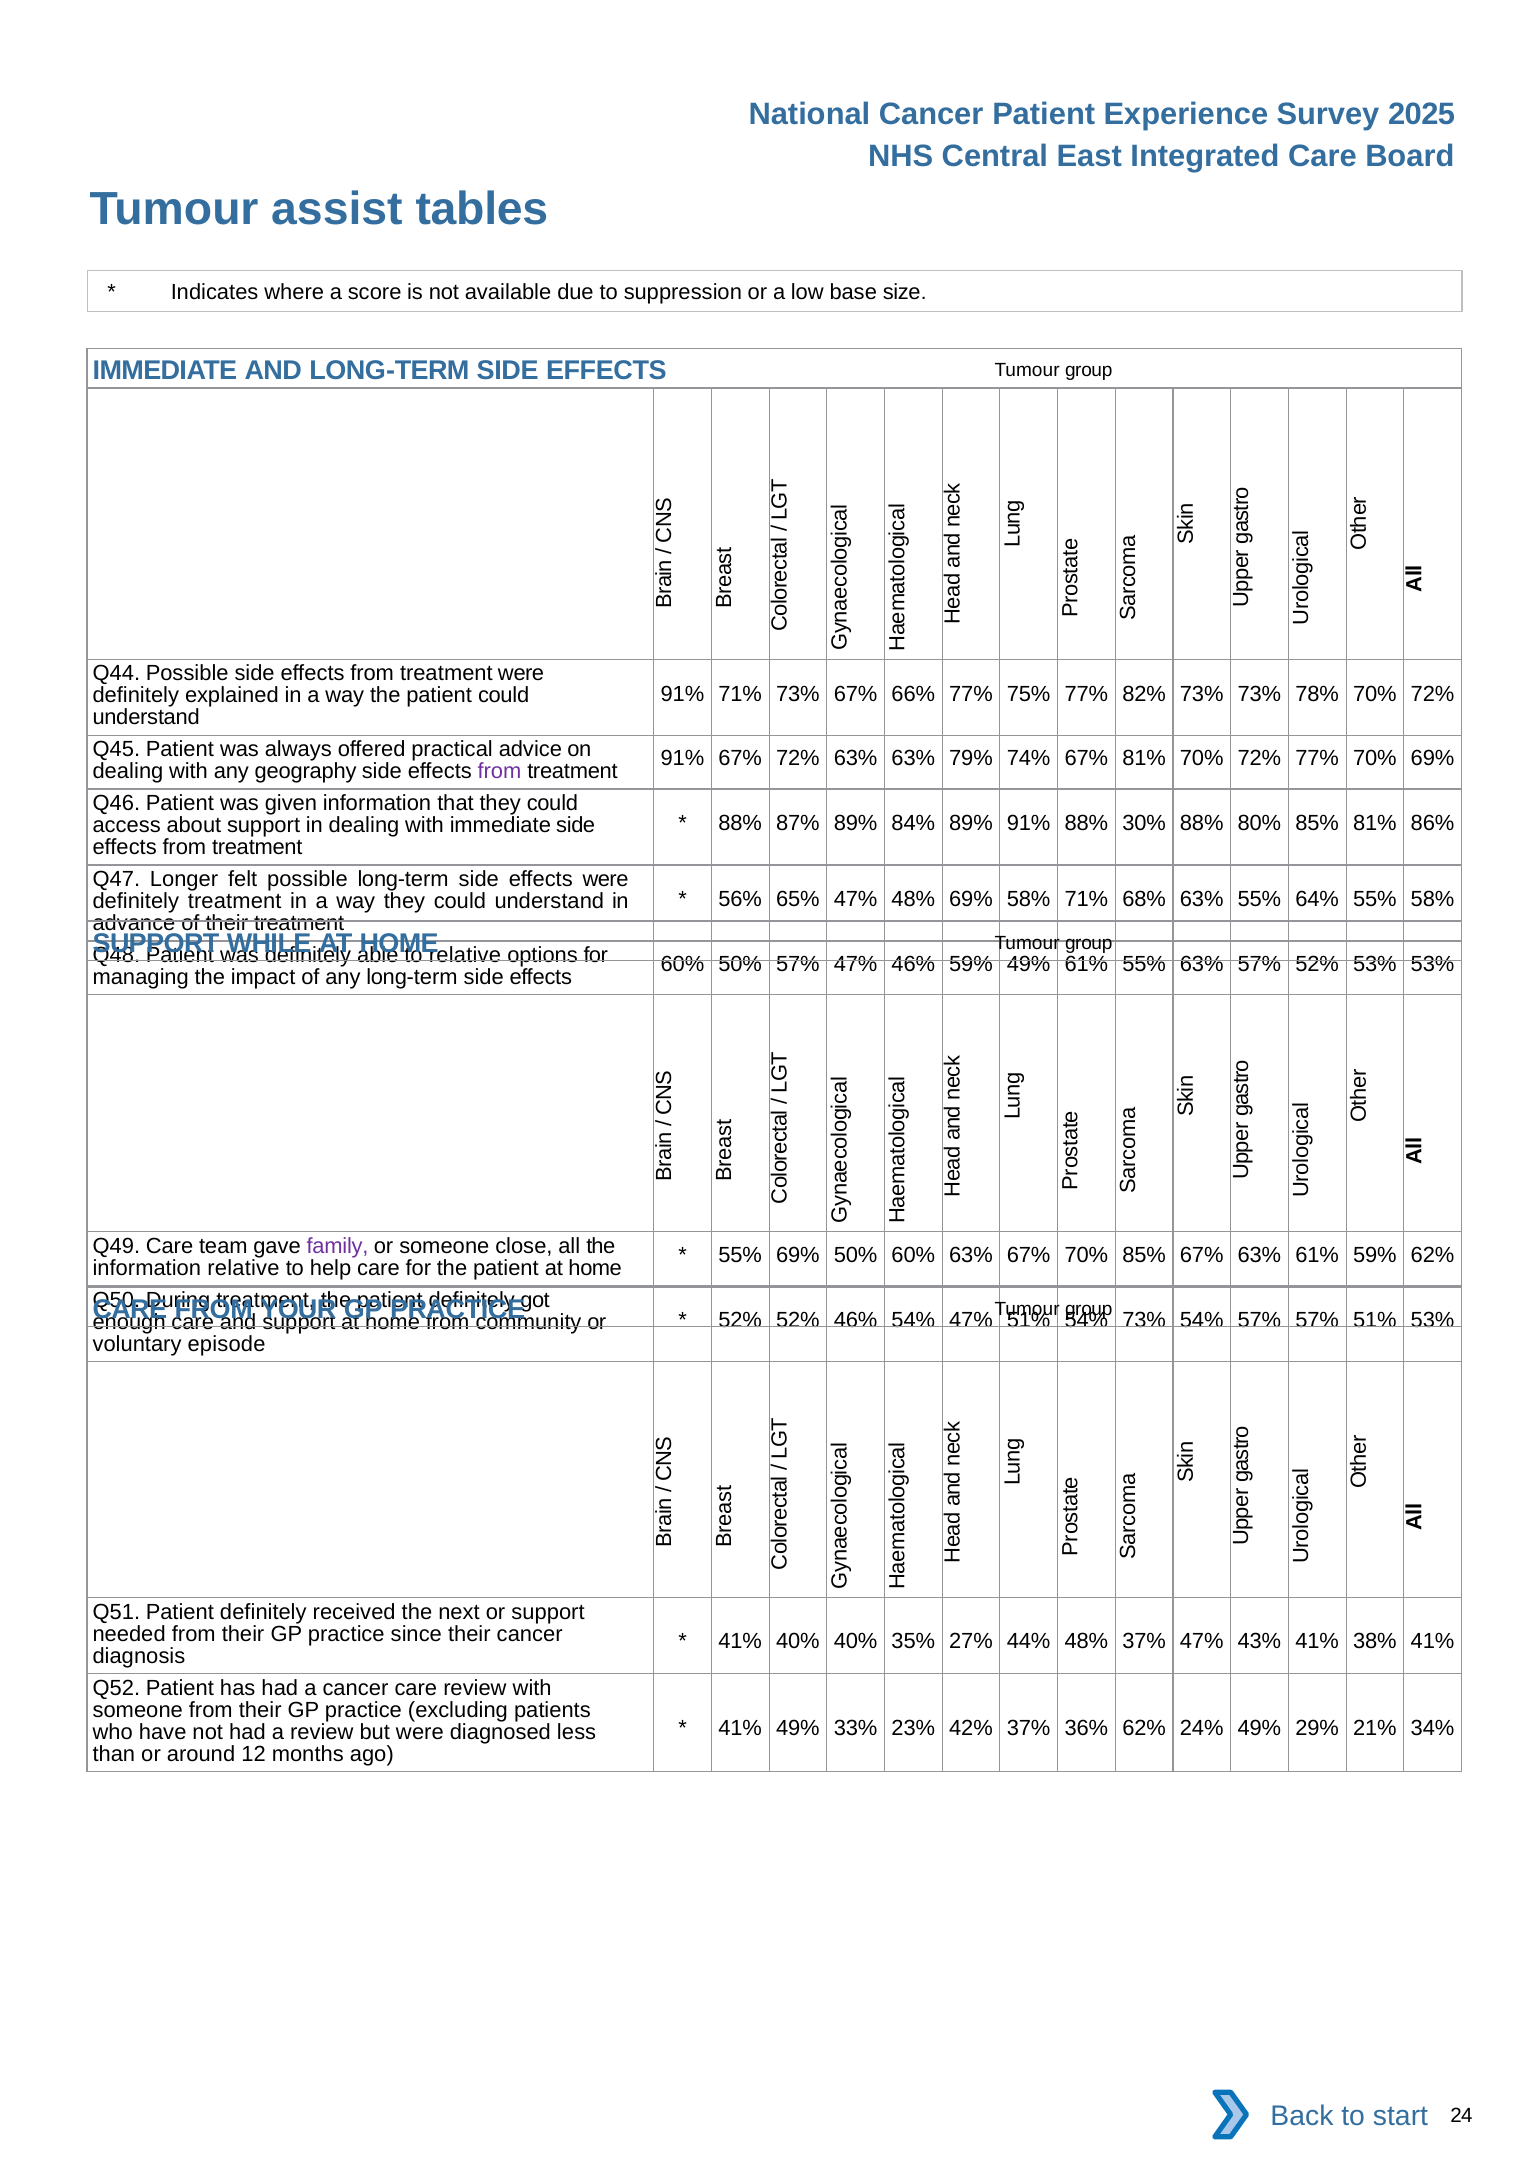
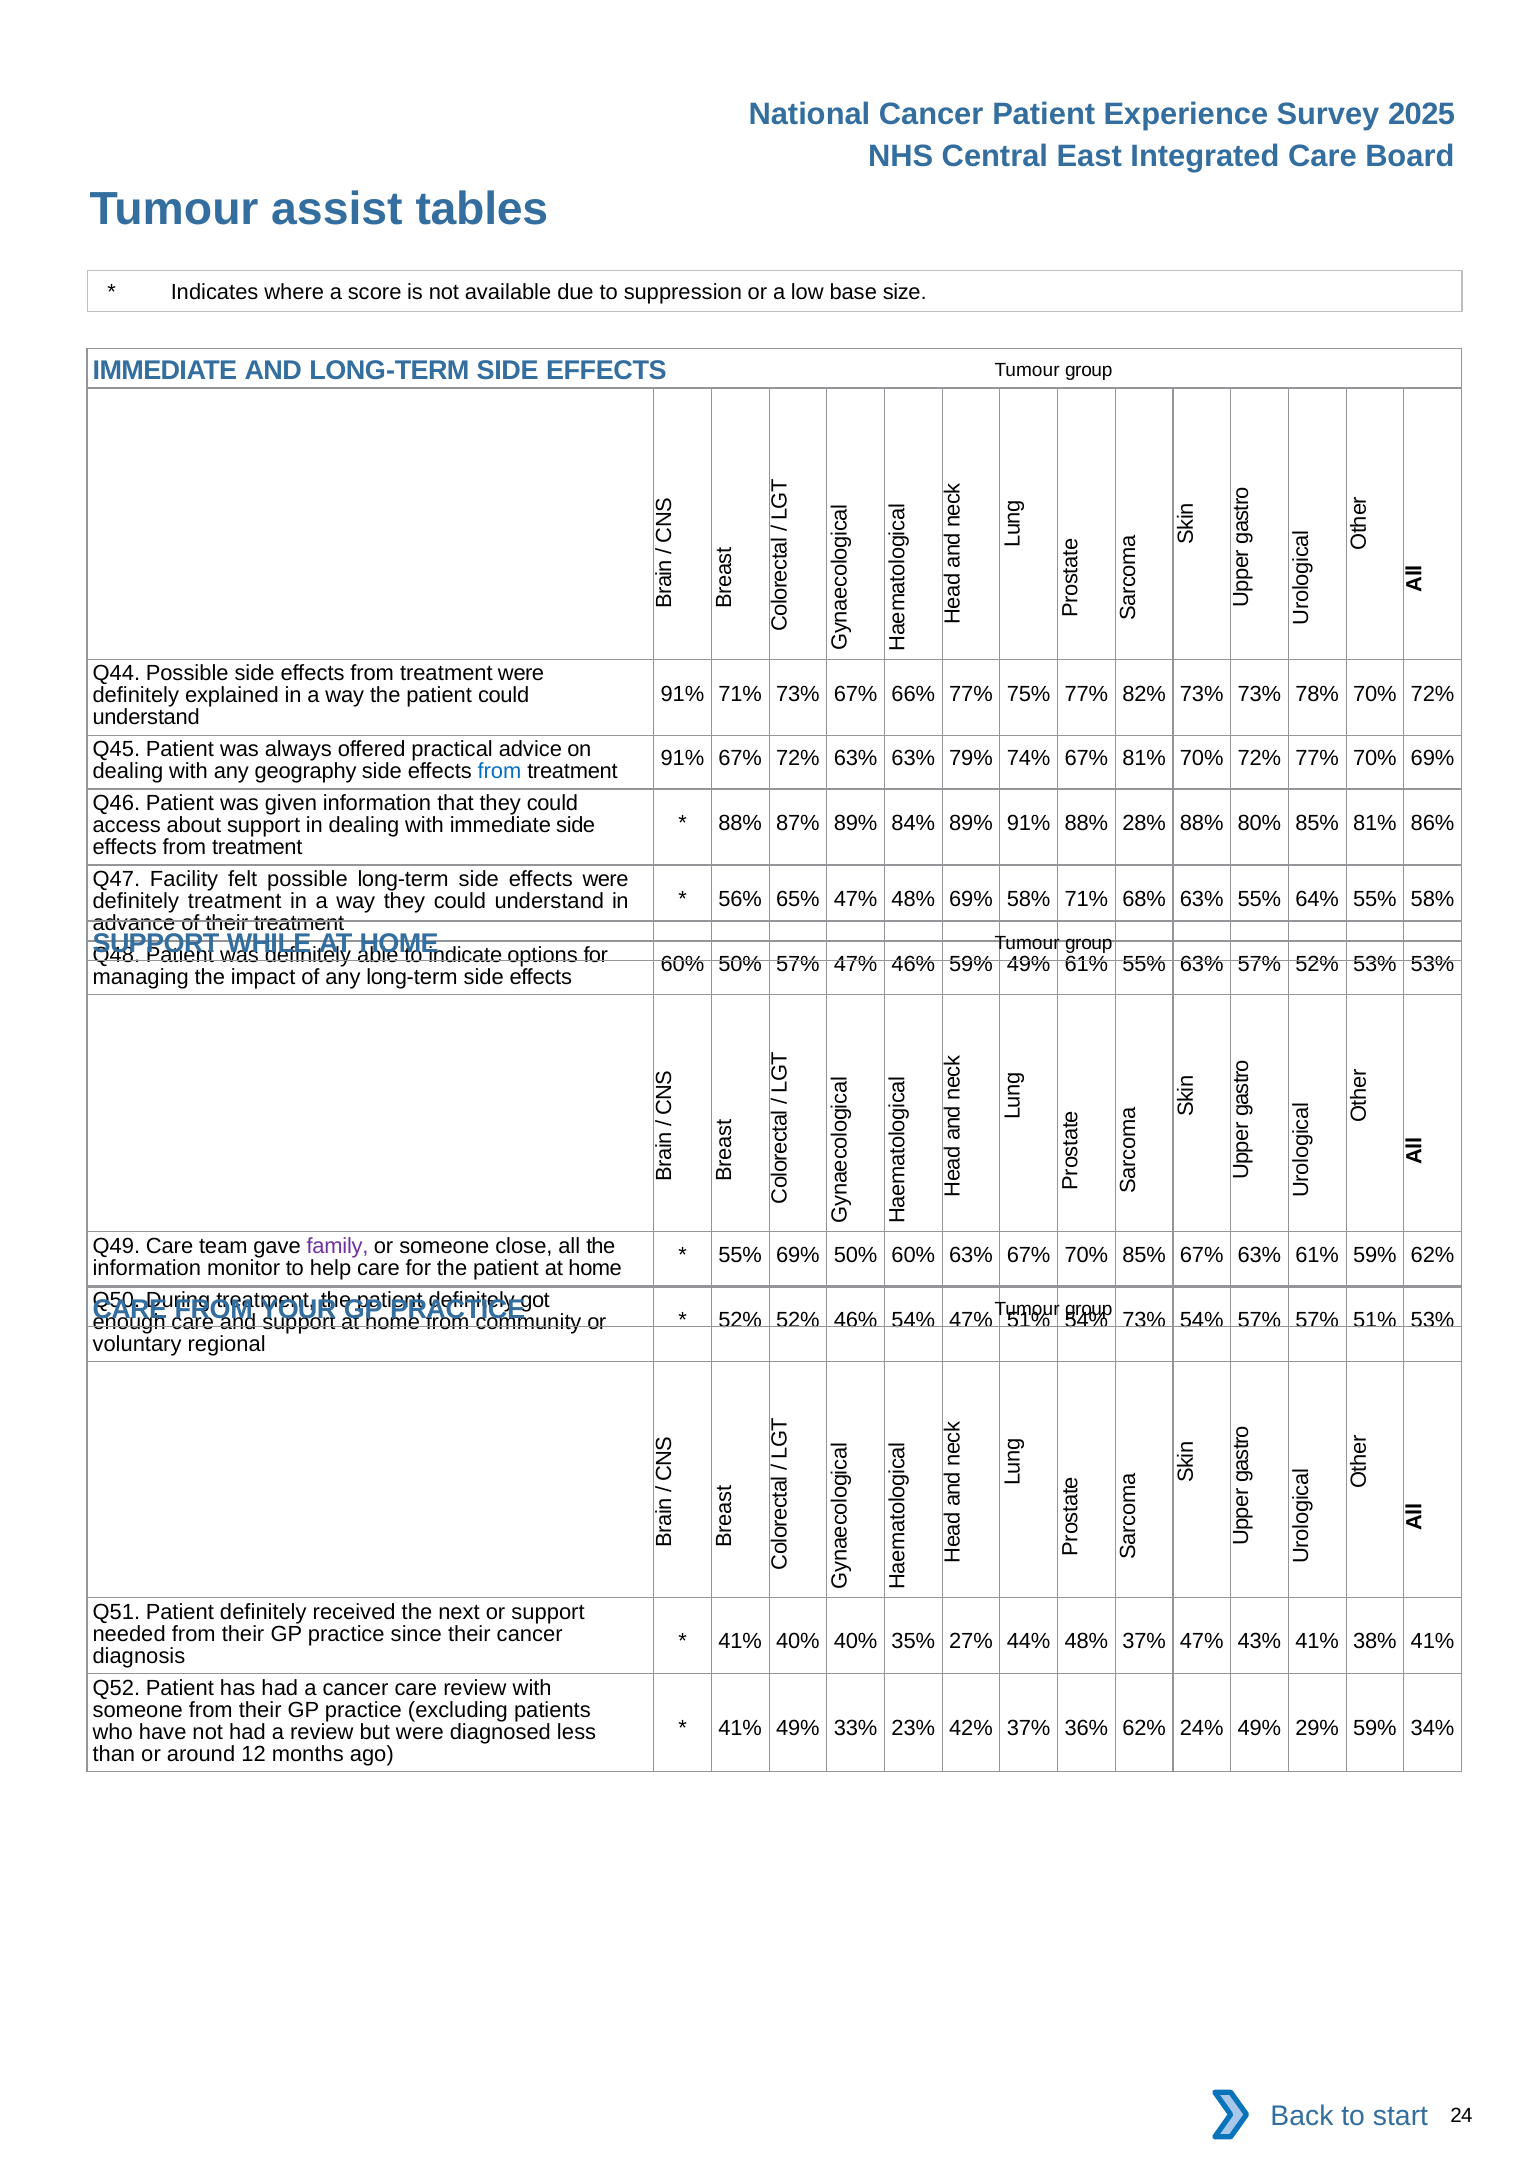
from colour: purple -> blue (499, 771)
30%: 30% -> 28% (1144, 823)
Longer: Longer -> Facility (184, 879)
relative: relative -> indicate (465, 955)
information relative: relative -> monitor (244, 1268)
episode: episode -> regional (227, 1344)
29% 21%: 21% -> 59% (1375, 1728)
